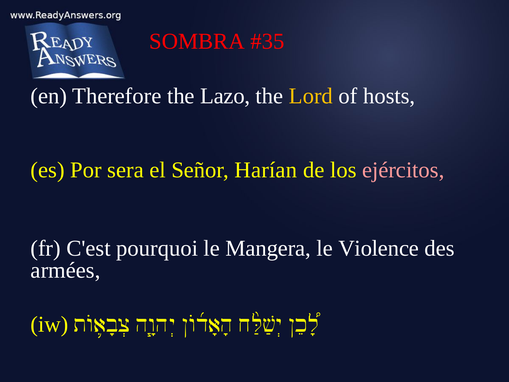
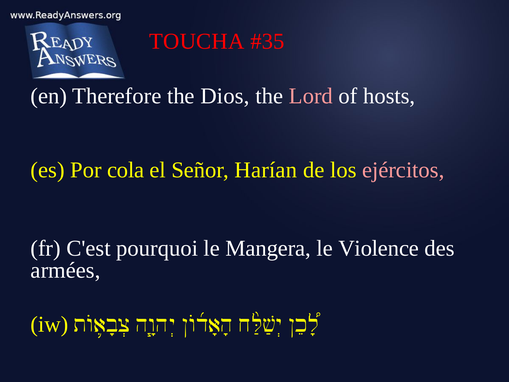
SOMBRA: SOMBRA -> TOUCHA (197, 41)
Lazo: Lazo -> Dios (225, 96)
Lord colour: yellow -> pink (311, 96)
sera: sera -> cola (126, 170)
